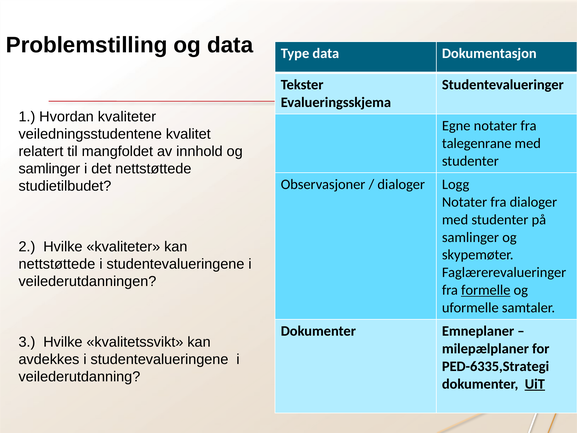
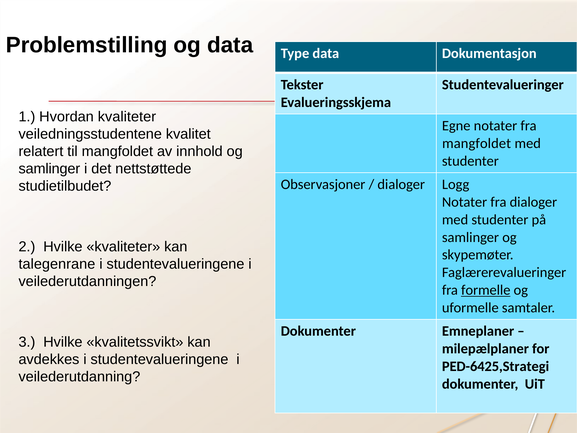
talegenrane: talegenrane -> mangfoldet (477, 143)
nettstøttede: nettstøttede -> talegenrane (57, 264)
PED-6335,Strategi: PED-6335,Strategi -> PED-6425,Strategi (496, 366)
UiT underline: present -> none (535, 384)
